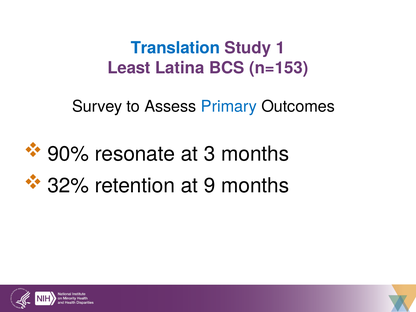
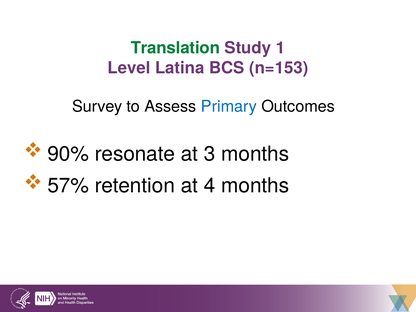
Translation colour: blue -> green (175, 48)
Least: Least -> Level (129, 68)
32%: 32% -> 57% (68, 186)
9: 9 -> 4 (210, 186)
